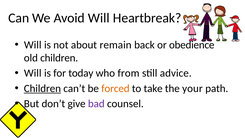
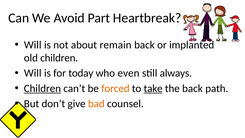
Avoid Will: Will -> Part (99, 18)
obedience: obedience -> implanted (192, 45)
from: from -> even (128, 73)
advice: advice -> always (176, 73)
take underline: none -> present (153, 88)
the your: your -> back (192, 88)
bad colour: purple -> orange (96, 104)
